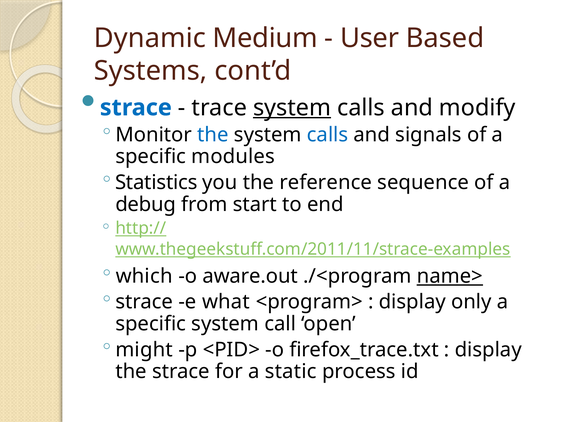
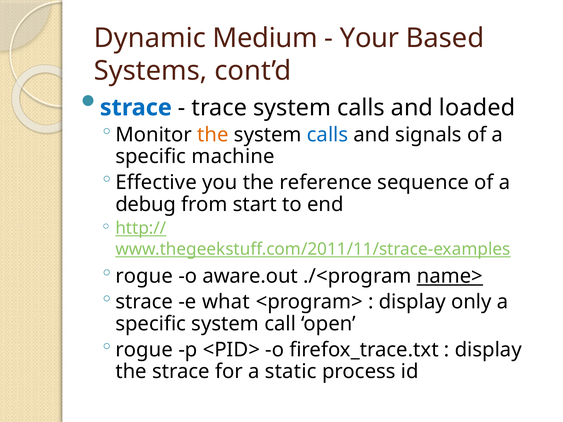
User: User -> Your (370, 38)
system underline: present -> none (292, 108)
modify: modify -> loaded (477, 108)
the colour: blue -> orange (213, 135)
modules: modules -> machine (233, 157)
Statistics: Statistics -> Effective (156, 183)
which: which -> rogue (144, 276)
might: might -> rogue (144, 350)
